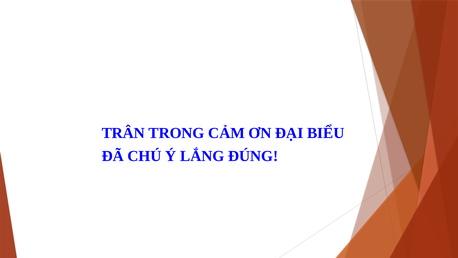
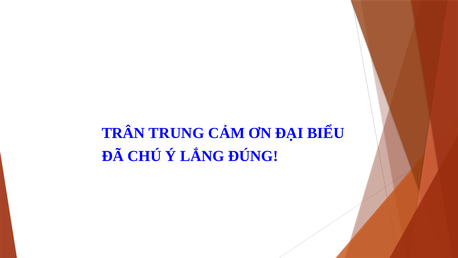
TRONG: TRONG -> TRUNG (176, 133)
